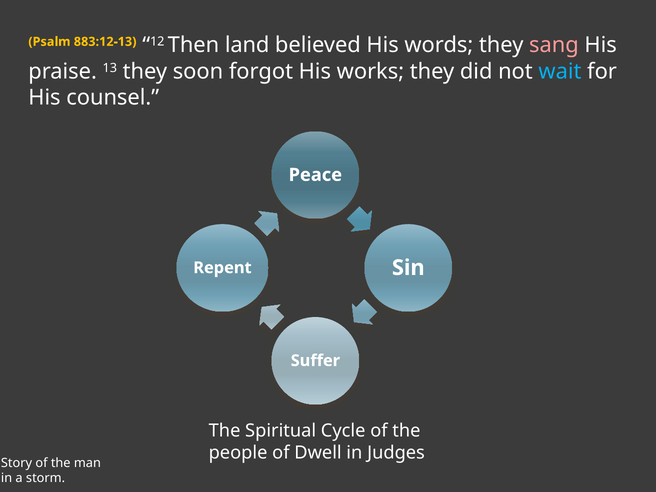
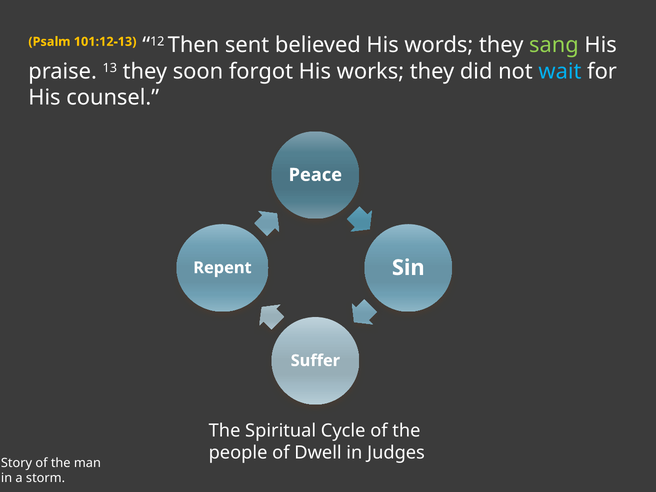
883:12-13: 883:12-13 -> 101:12-13 (105, 42)
land: land -> sent (247, 45)
sang colour: pink -> light green (554, 45)
